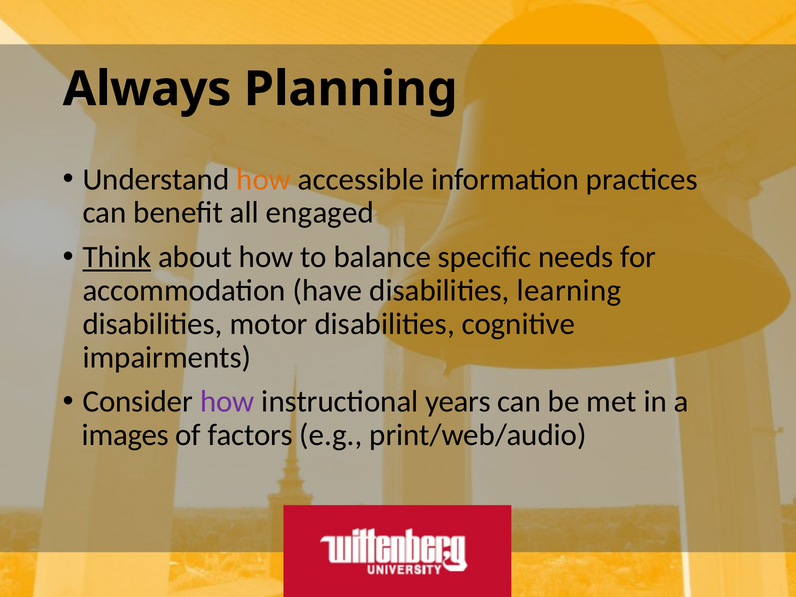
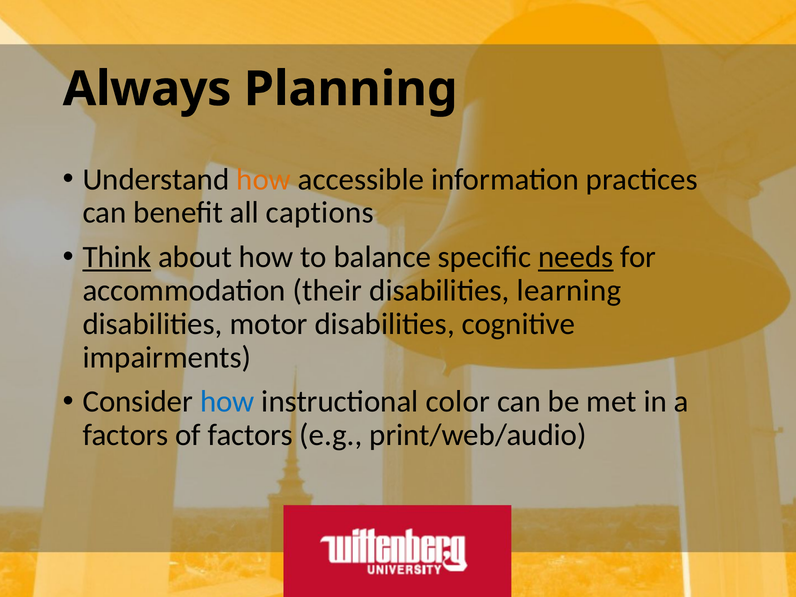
engaged: engaged -> captions (320, 213)
needs underline: none -> present (576, 257)
have: have -> their (327, 291)
how colour: purple -> blue (227, 402)
years: years -> color (458, 402)
images: images -> factors (125, 435)
